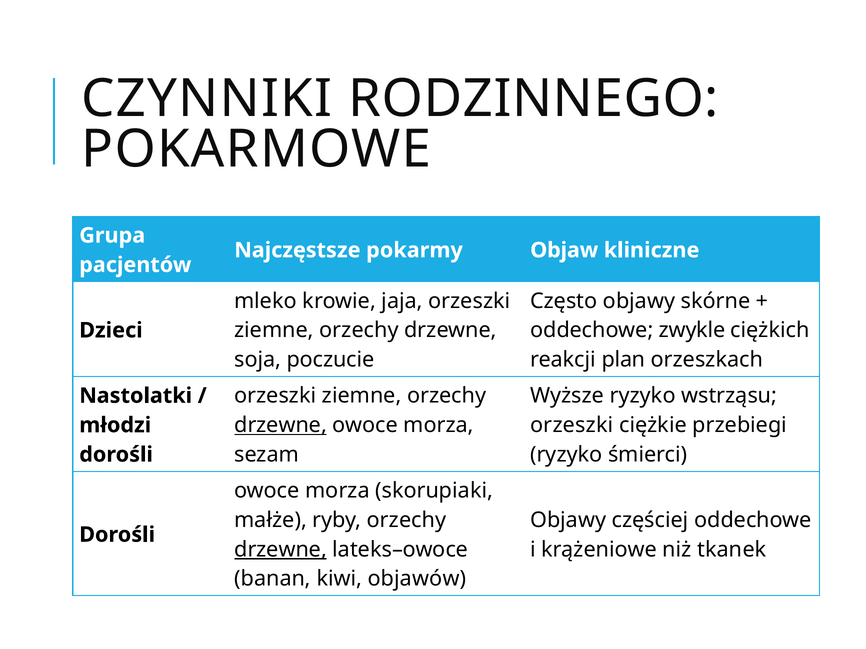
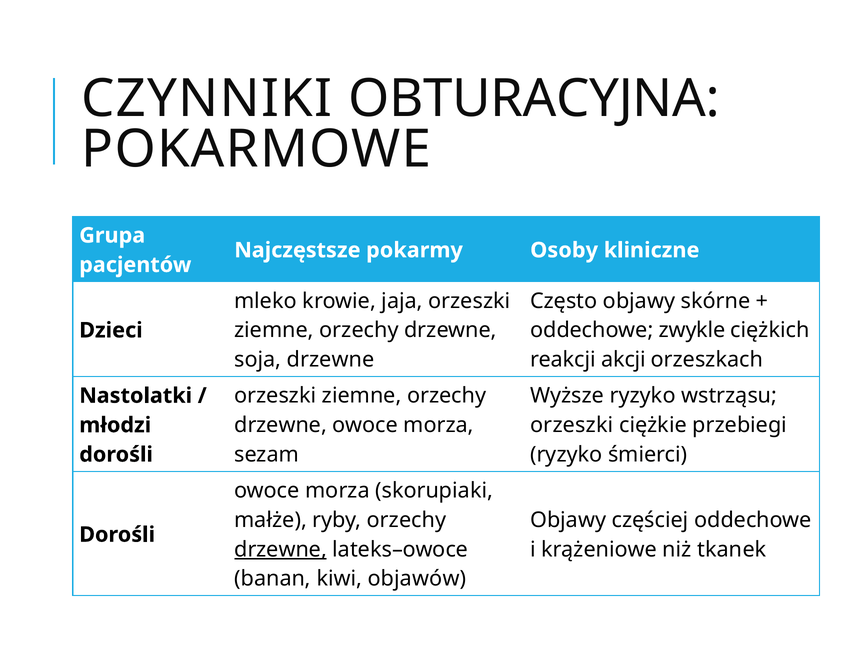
RODZINNEGO: RODZINNEGO -> OBTURACYJNA (534, 99)
Objaw: Objaw -> Osoby (564, 250)
soja poczucie: poczucie -> drzewne (331, 360)
plan: plan -> akcji (623, 360)
drzewne underline: present -> none (281, 425)
